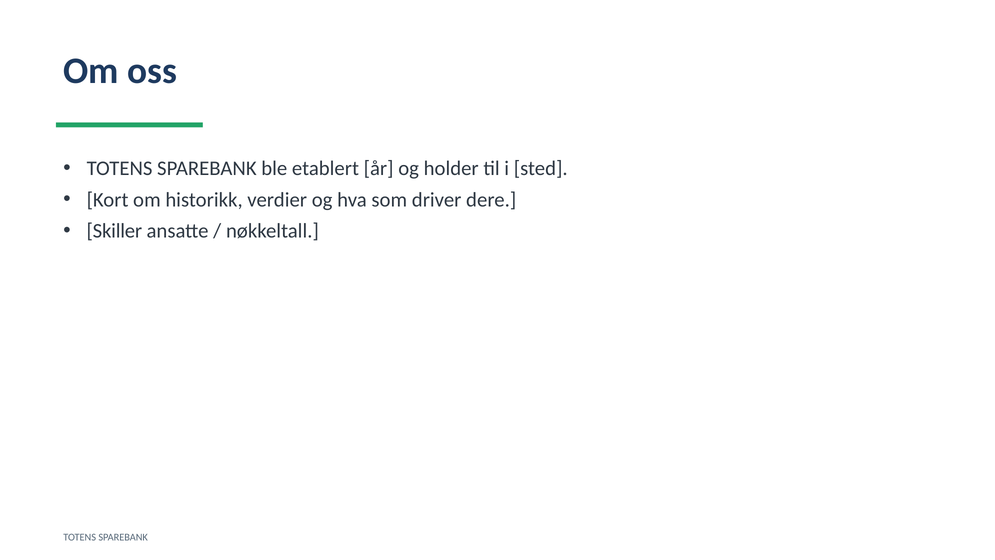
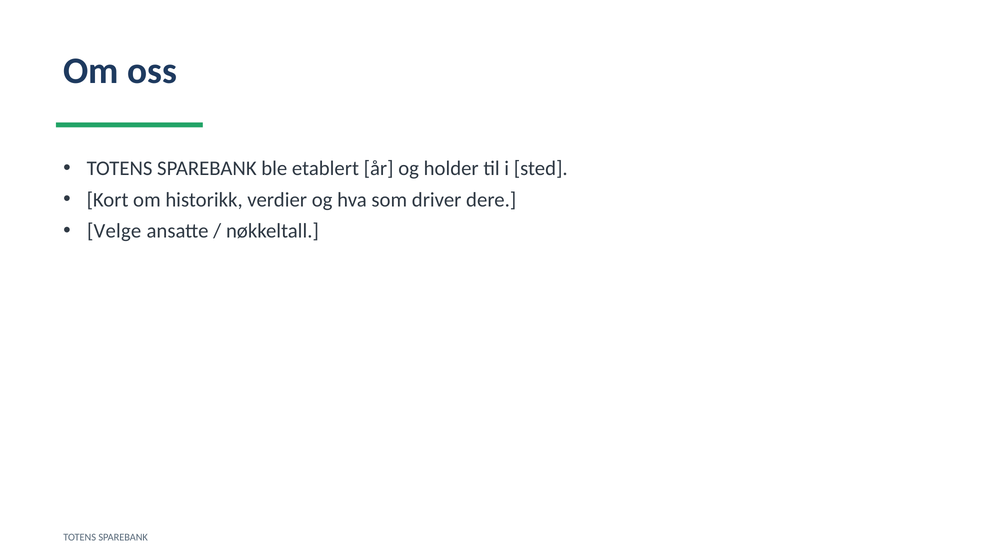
Skiller: Skiller -> Velge (114, 231)
